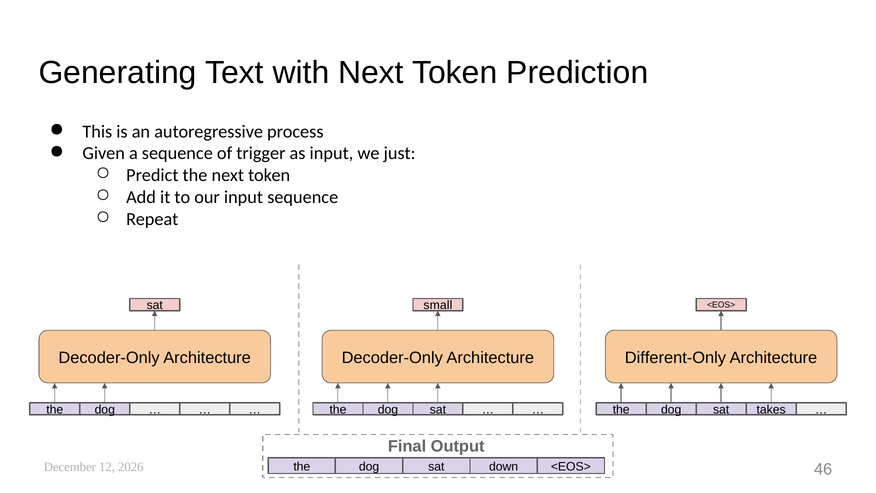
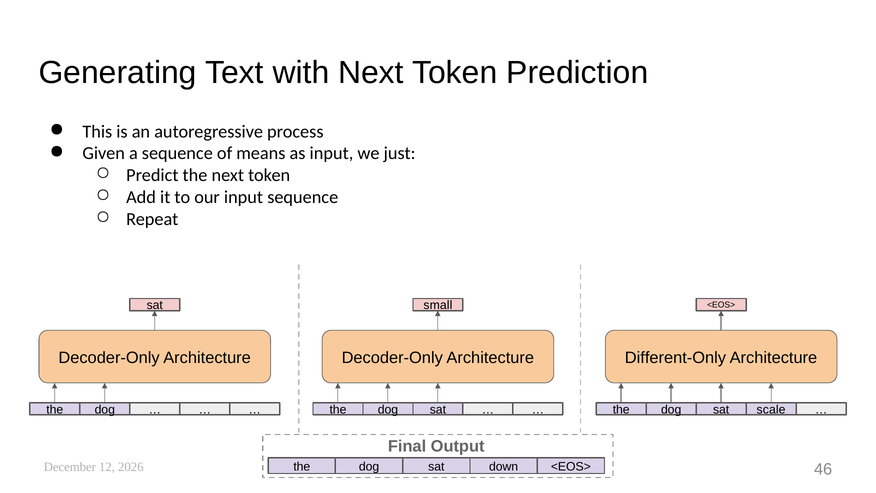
trigger: trigger -> means (261, 153)
takes: takes -> scale (771, 409)
